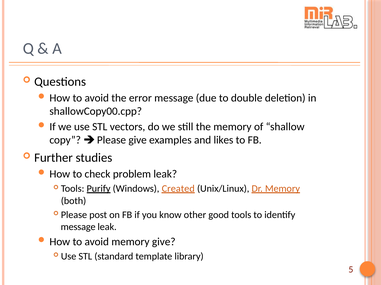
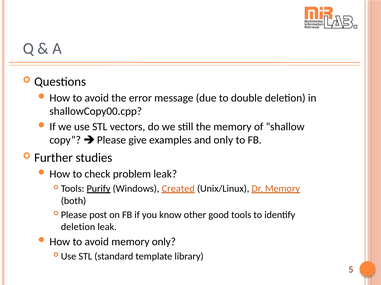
and likes: likes -> only (223, 140)
message: message -> deletion (78, 227)
memory give: give -> only (164, 242)
